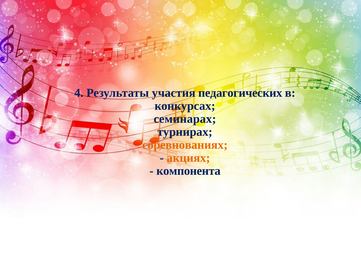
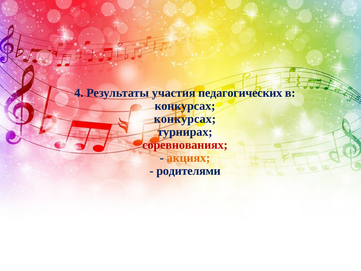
семинарах: семинарах -> конкурсах (185, 119)
соревнованиях colour: orange -> red (185, 145)
компонента: компонента -> родителями (188, 171)
